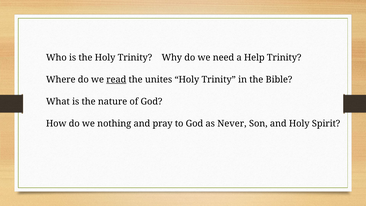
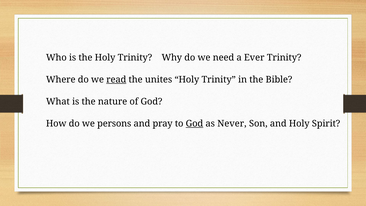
Help: Help -> Ever (254, 58)
nothing: nothing -> persons (114, 123)
God underline: none -> present (194, 123)
